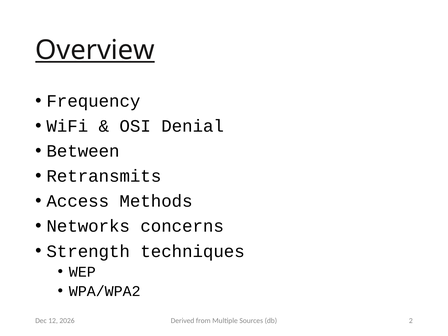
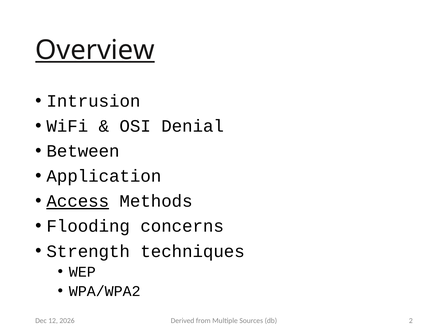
Frequency: Frequency -> Intrusion (93, 101)
Retransmits: Retransmits -> Application (104, 176)
Access underline: none -> present (78, 201)
Networks: Networks -> Flooding (88, 226)
